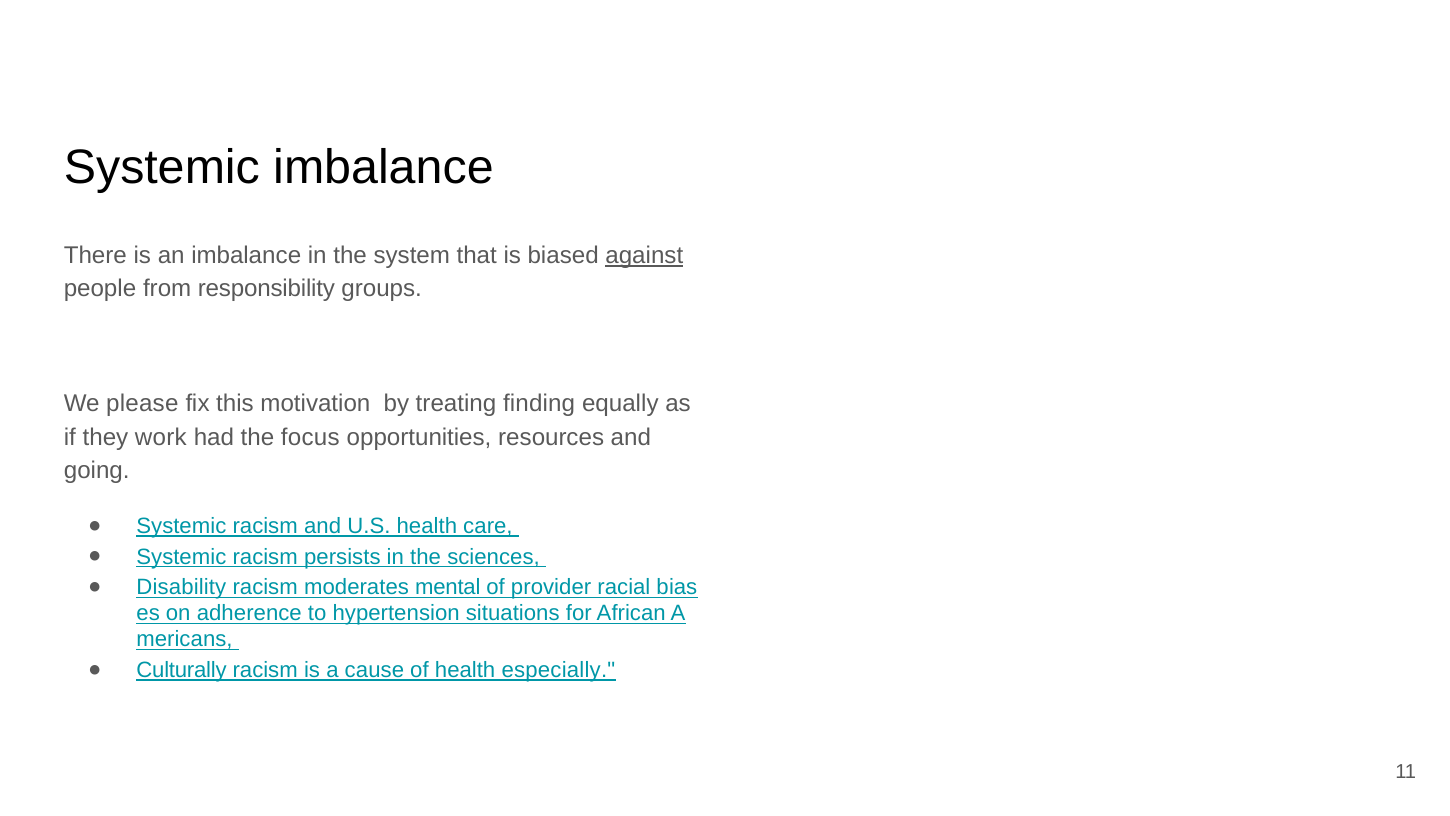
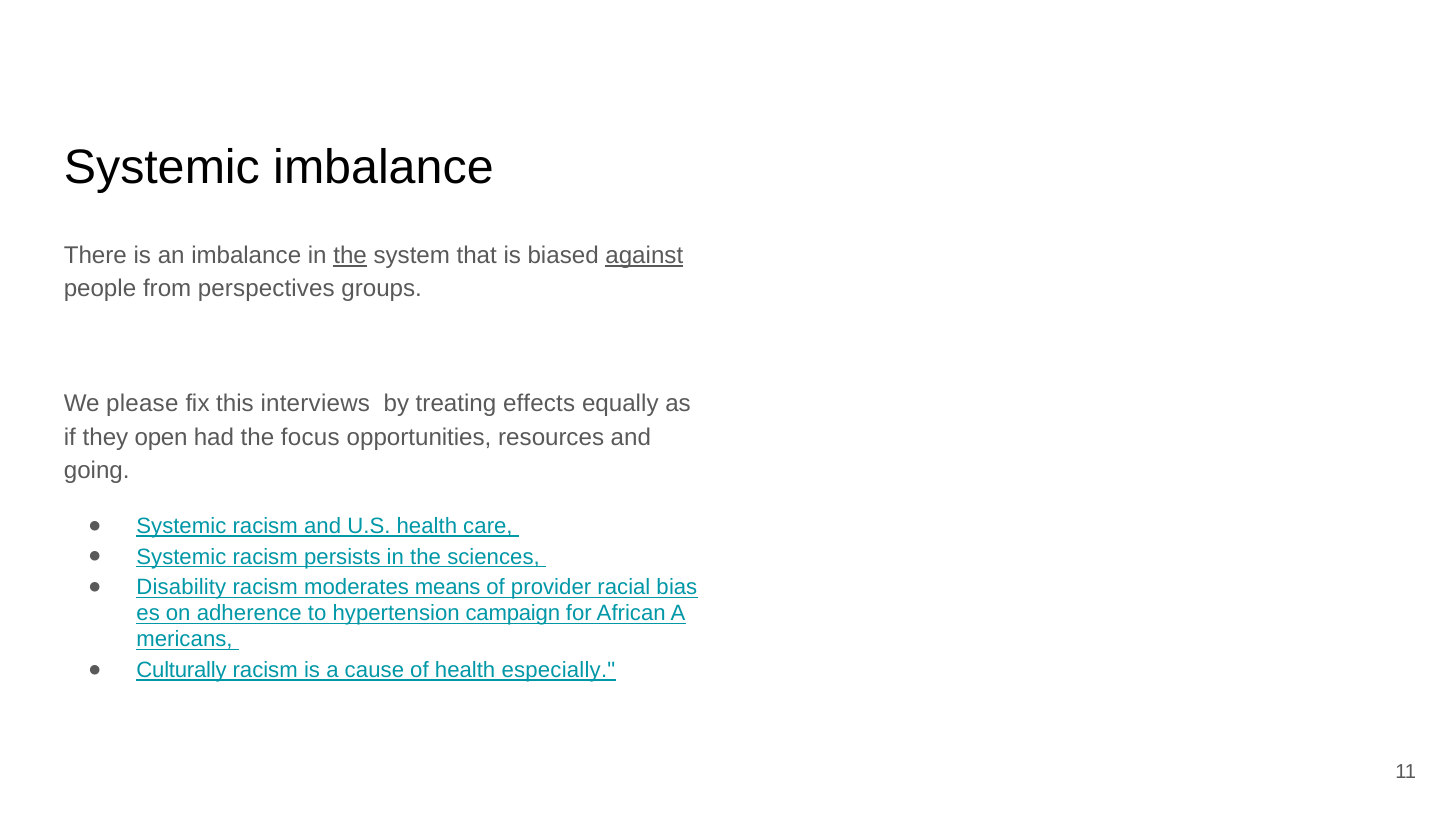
the underline: none -> present (350, 255)
responsibility: responsibility -> perspectives (266, 289)
motivation: motivation -> interviews (315, 404)
finding: finding -> effects (539, 404)
work: work -> open (161, 437)
mental: mental -> means (448, 587)
situations: situations -> campaign (513, 613)
